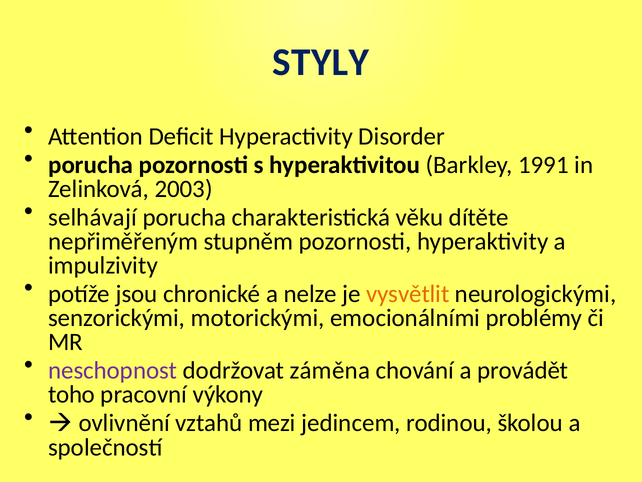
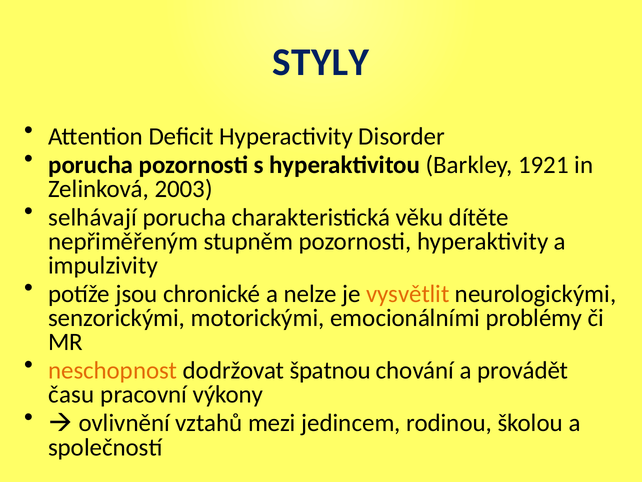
1991: 1991 -> 1921 (543, 165)
neschopnost colour: purple -> orange (113, 370)
záměna: záměna -> špatnou (330, 370)
toho: toho -> času (71, 394)
